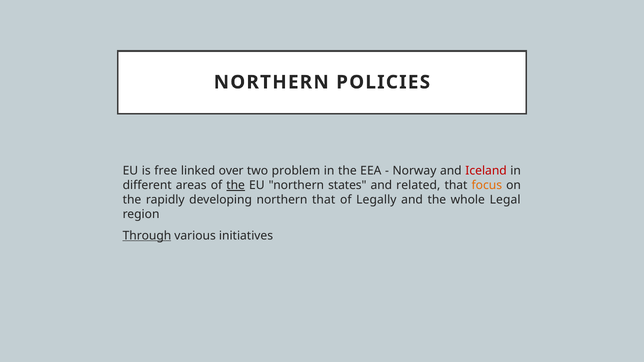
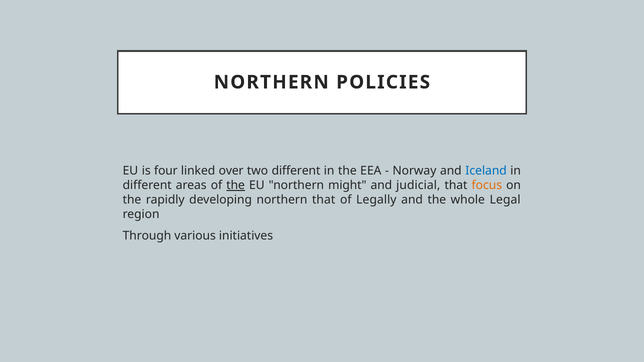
free: free -> four (166, 171)
two problem: problem -> different (296, 171)
Iceland colour: red -> blue (486, 171)
states: states -> might (347, 186)
related: related -> judicial (418, 186)
Through underline: present -> none (147, 236)
